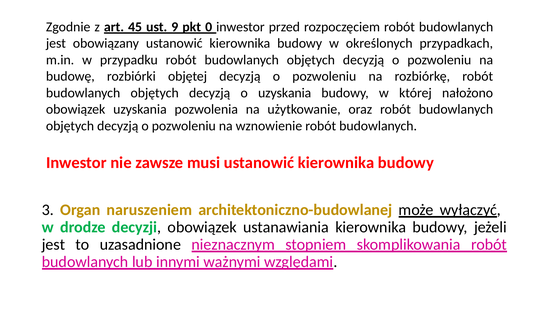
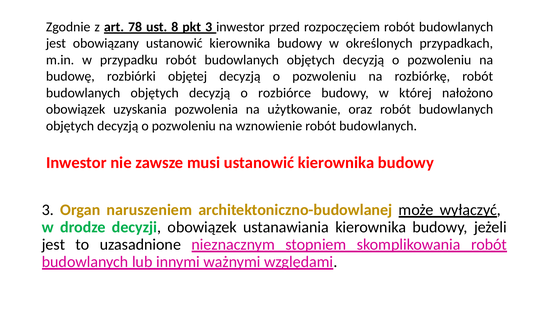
45: 45 -> 78 (135, 27)
9: 9 -> 8 (175, 27)
pkt 0: 0 -> 3 (209, 27)
o uzyskania: uzyskania -> rozbiórce (285, 93)
